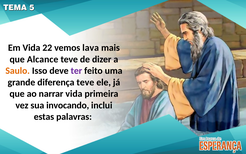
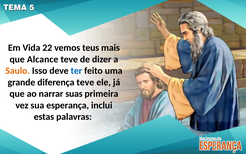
lava: lava -> teus (91, 48)
ter colour: purple -> blue (76, 71)
narrar vida: vida -> suas (74, 94)
invocando: invocando -> esperança (68, 105)
